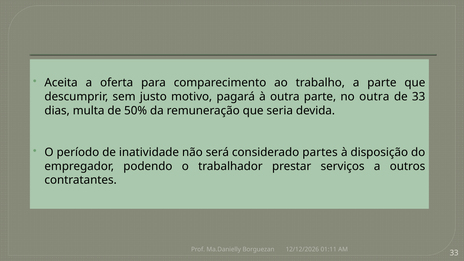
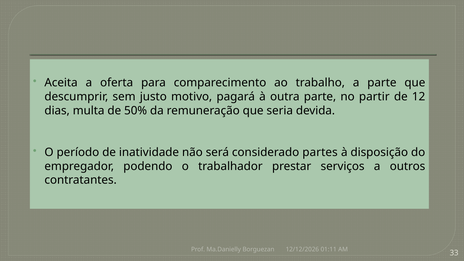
no outra: outra -> partir (374, 97)
de 33: 33 -> 12 (419, 97)
